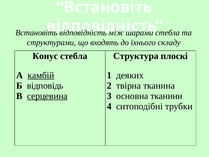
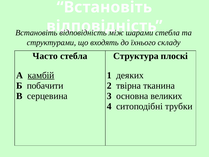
Конус: Конус -> Часто (45, 56)
відповідь: відповідь -> побачити (45, 85)
серцевина underline: present -> none (47, 96)
тканини: тканини -> великих (166, 96)
